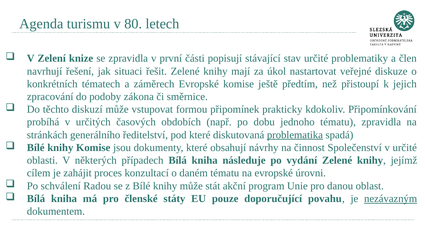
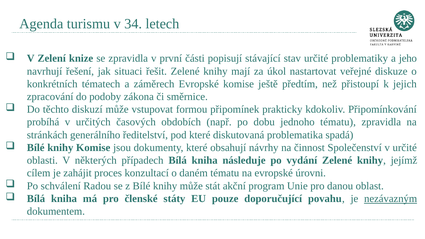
80: 80 -> 34 (133, 24)
člen: člen -> jeho (408, 58)
problematika underline: present -> none (295, 135)
